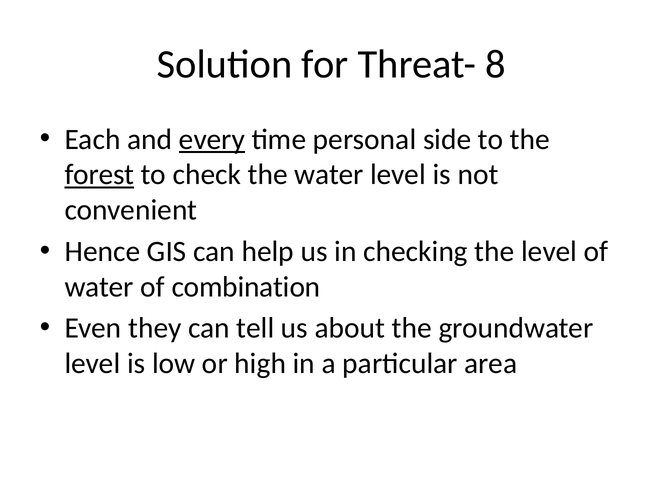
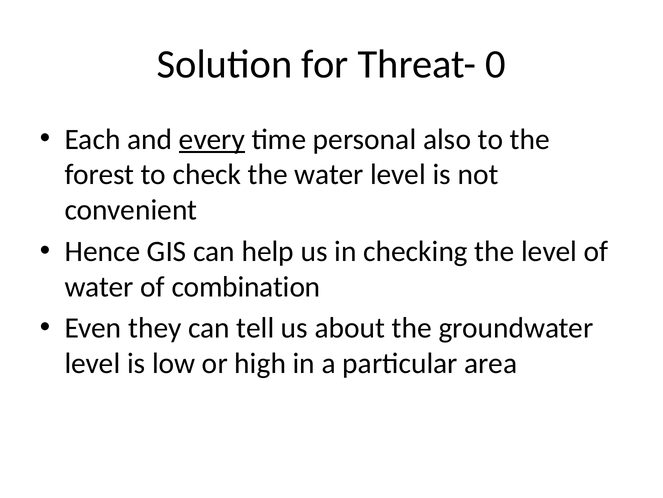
8: 8 -> 0 (496, 64)
side: side -> also (447, 139)
forest underline: present -> none (99, 174)
